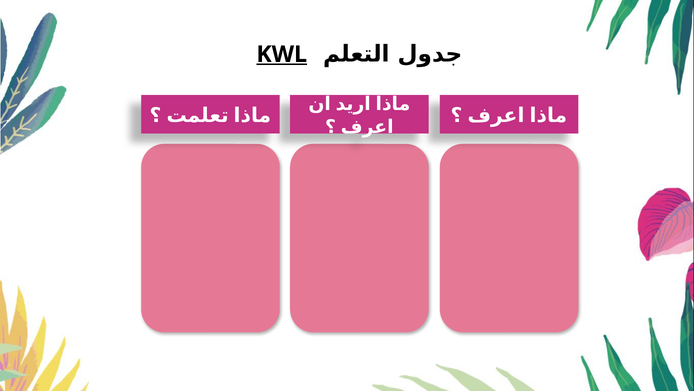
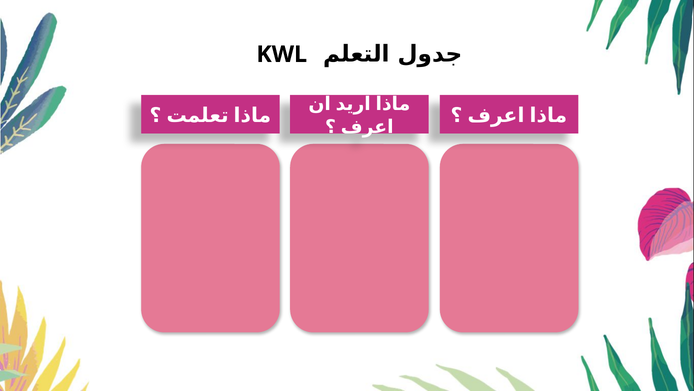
KWL underline: present -> none (282, 54)
